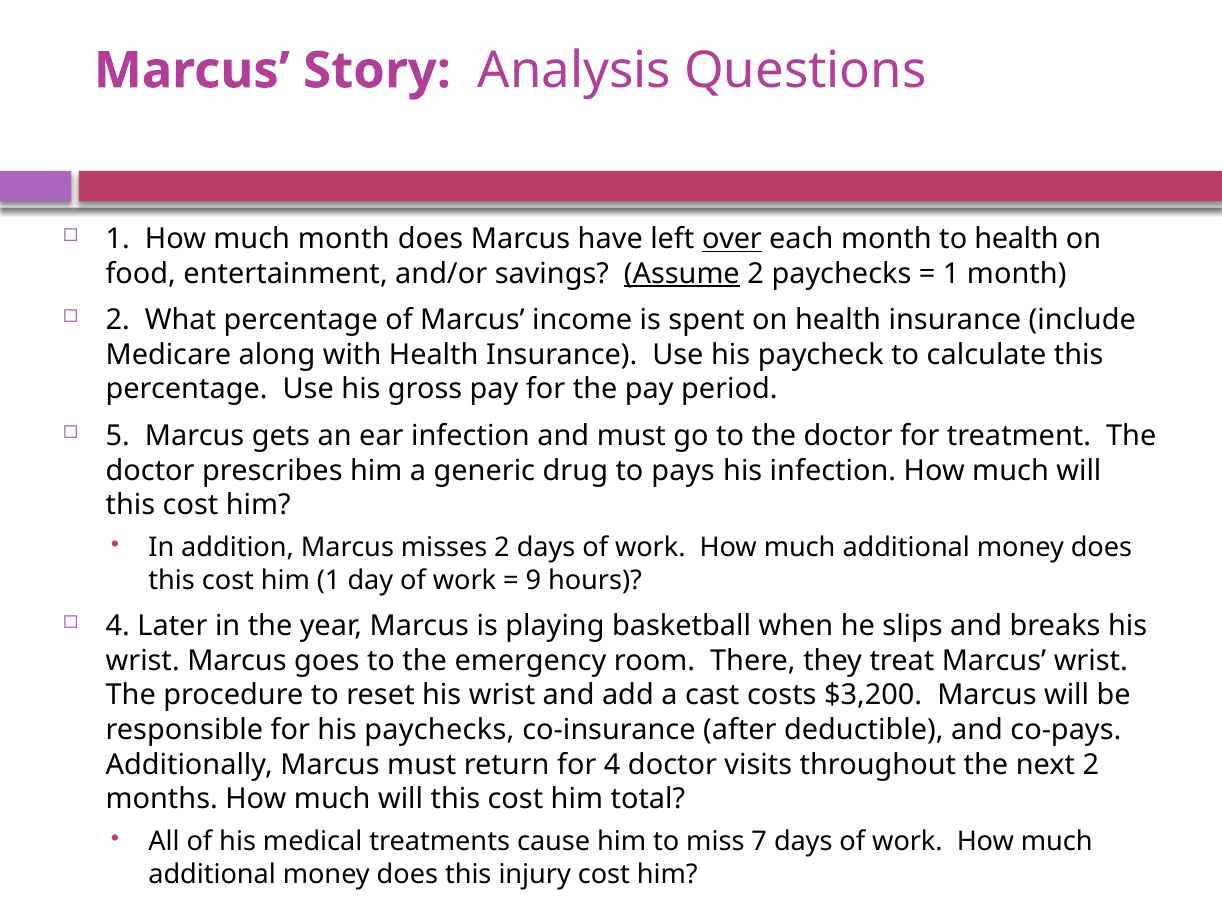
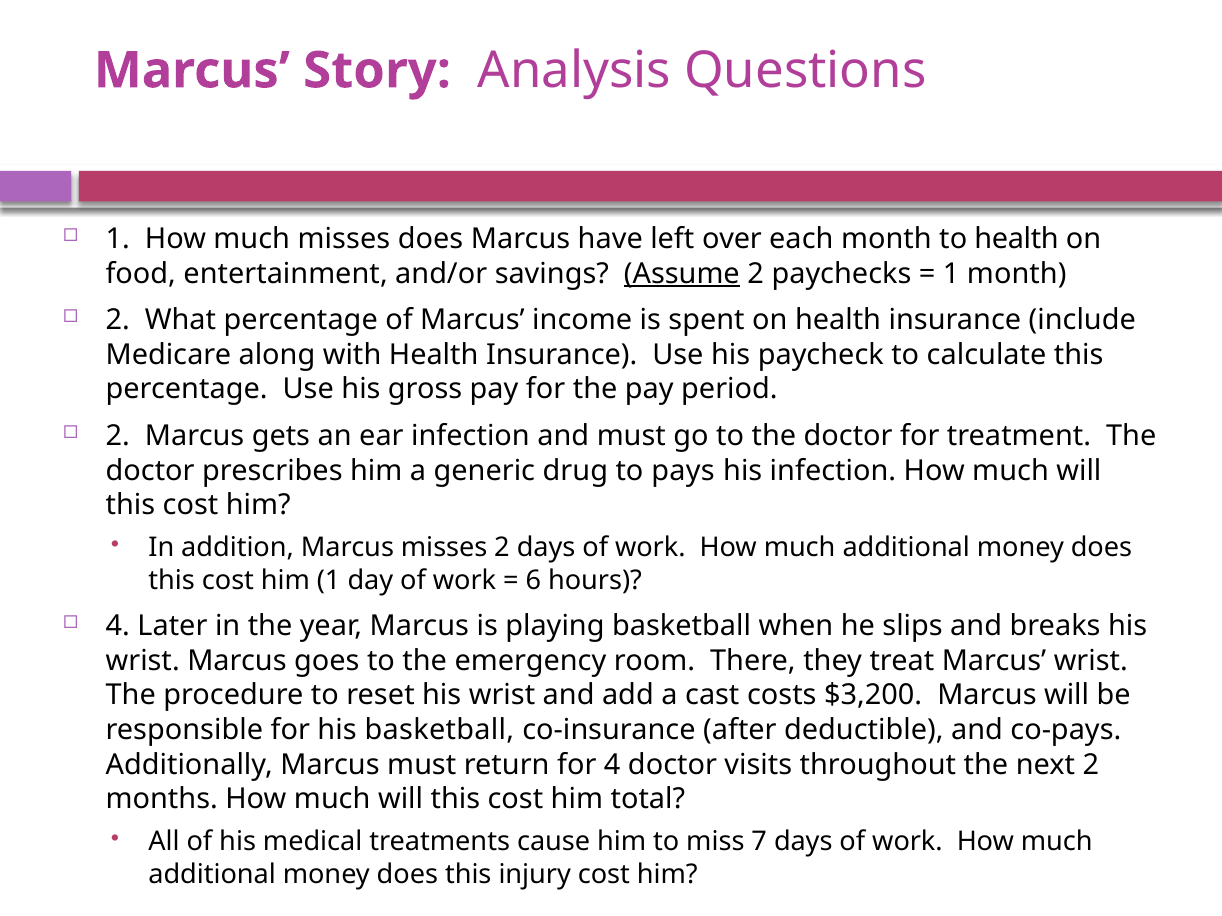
much month: month -> misses (344, 239)
over underline: present -> none (732, 239)
5: 5 -> 2 (118, 436)
9: 9 -> 6 (533, 581)
his paychecks: paychecks -> basketball (439, 730)
